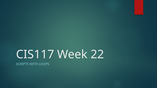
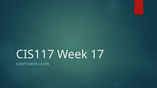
22: 22 -> 17 (97, 55)
